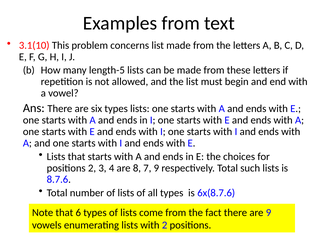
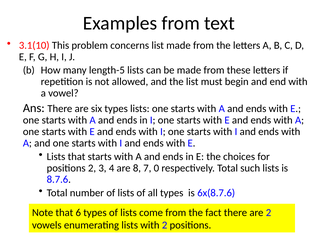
7 9: 9 -> 0 (156, 168)
are 9: 9 -> 2 (269, 212)
